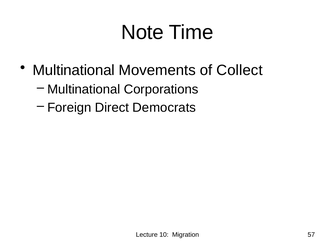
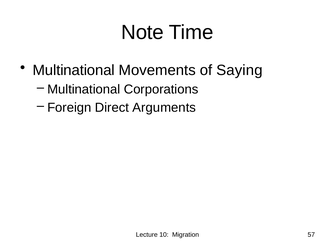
Collect: Collect -> Saying (240, 70)
Democrats: Democrats -> Arguments (164, 108)
